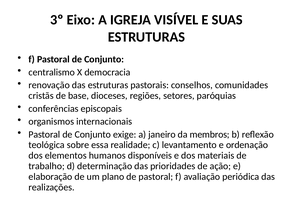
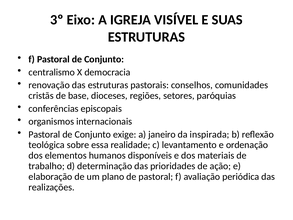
membros: membros -> inspirada (210, 134)
